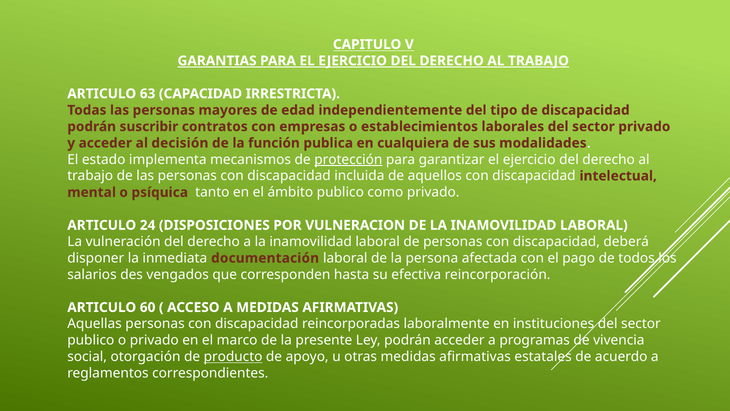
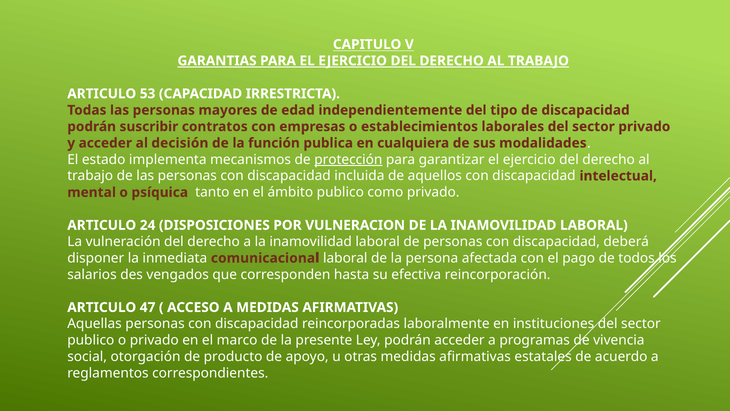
63: 63 -> 53 (148, 94)
documentación: documentación -> comunicacional (265, 258)
60: 60 -> 47 (148, 307)
producto underline: present -> none (233, 356)
